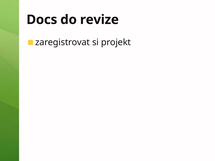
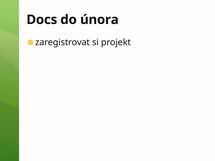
revize: revize -> února (99, 20)
